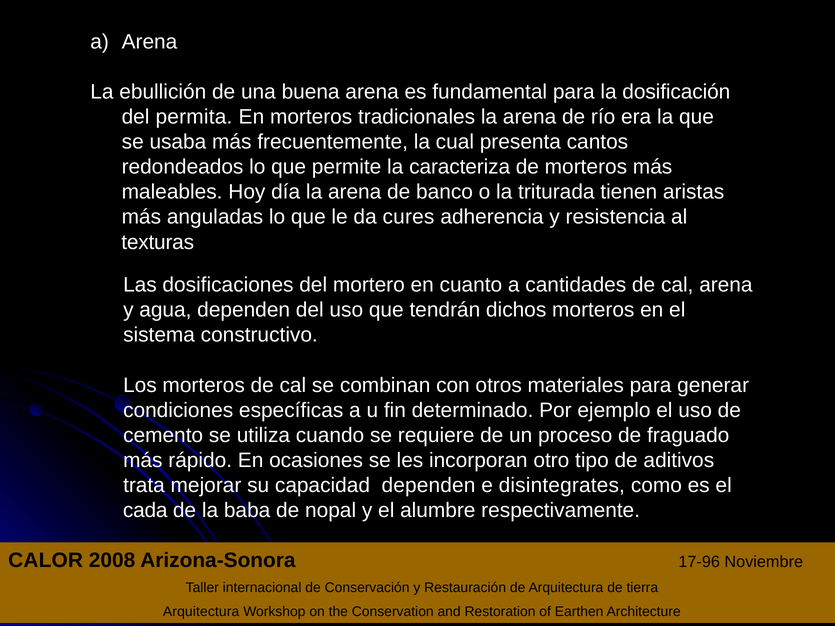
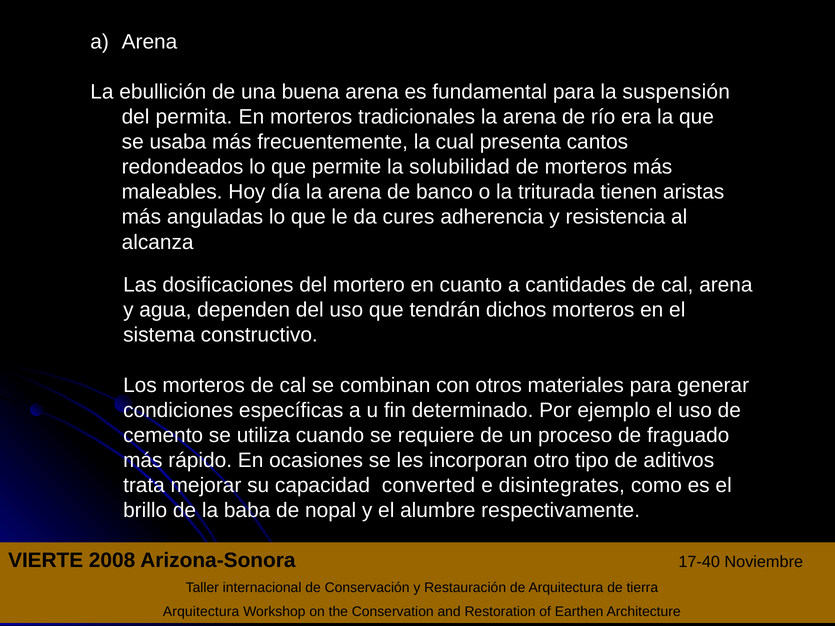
dosificación: dosificación -> suspensión (676, 92)
caracteriza: caracteriza -> solubilidad (460, 167)
texturas: texturas -> alcanza (158, 242)
capacidad dependen: dependen -> converted (428, 485)
cada: cada -> brillo (145, 511)
CALOR: CALOR -> VIERTE (46, 561)
17-96: 17-96 -> 17-40 (699, 562)
